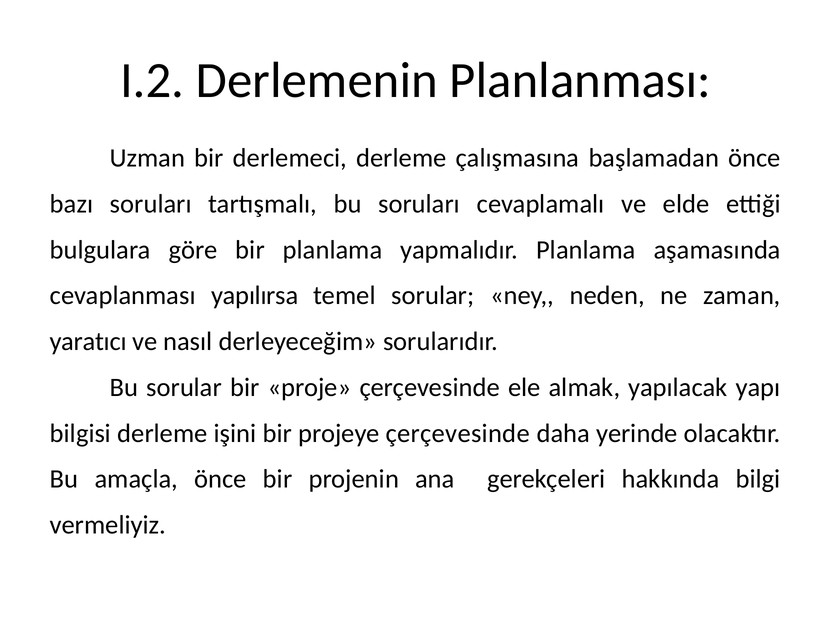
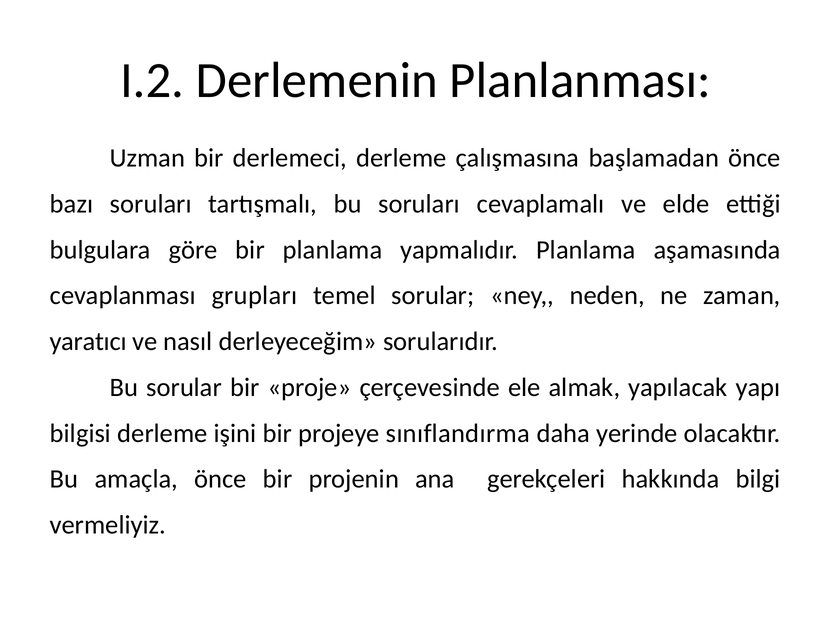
yapılırsa: yapılırsa -> grupları (254, 296)
projeye çerçevesinde: çerçevesinde -> sınıflandırma (458, 433)
